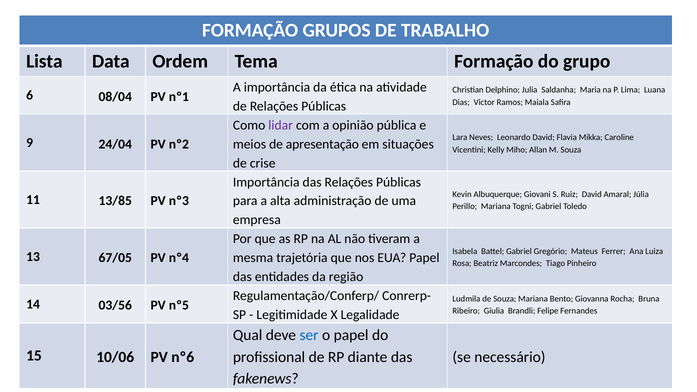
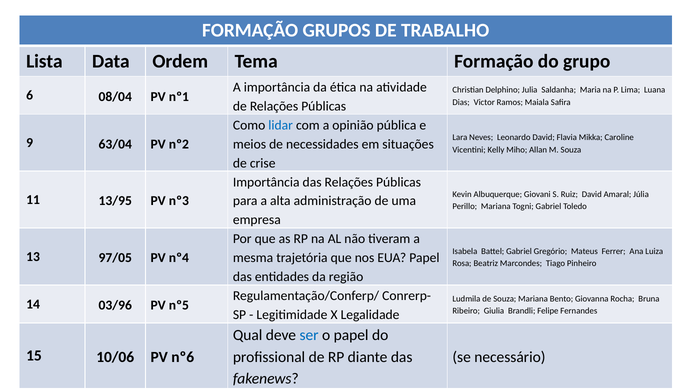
lidar colour: purple -> blue (281, 125)
24/04: 24/04 -> 63/04 (115, 144)
apresentação: apresentação -> necessidades (322, 144)
13/85: 13/85 -> 13/95 (115, 201)
67/05: 67/05 -> 97/05 (115, 258)
03/56: 03/56 -> 03/96 (115, 305)
